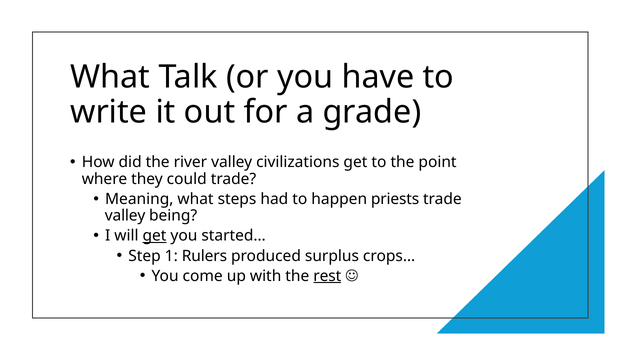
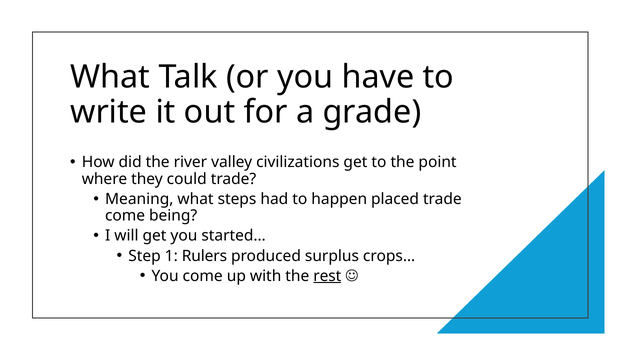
priests: priests -> placed (395, 199)
valley: valley -> come (125, 215)
get underline: present -> none (154, 235)
